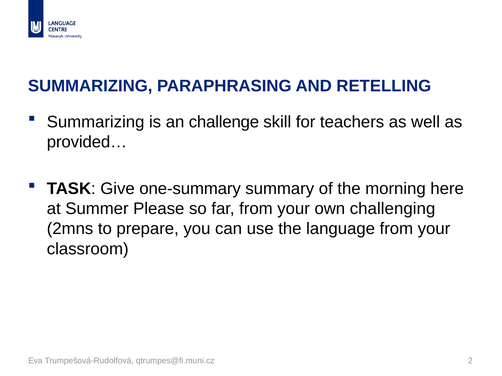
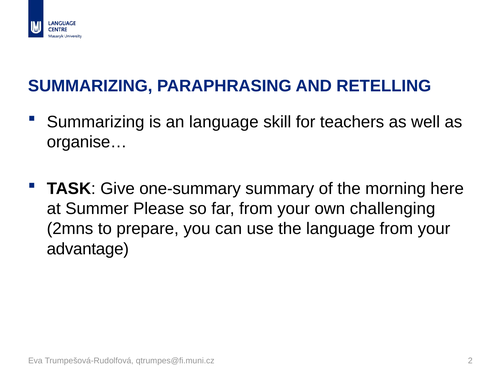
an challenge: challenge -> language (224, 122)
provided…: provided… -> organise… (87, 142)
classroom: classroom -> advantage (88, 249)
